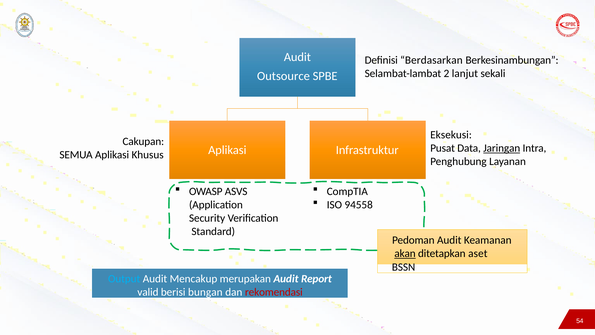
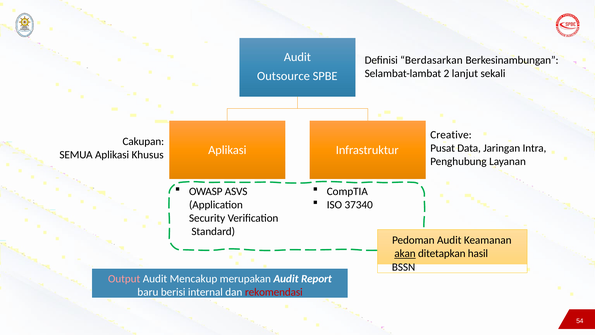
Eksekusi: Eksekusi -> Creative (451, 135)
Jaringan underline: present -> none (502, 148)
94558: 94558 -> 37340 (359, 205)
aset: aset -> hasil (478, 253)
Output colour: light blue -> pink (124, 278)
valid: valid -> baru (148, 292)
bungan: bungan -> internal (205, 292)
